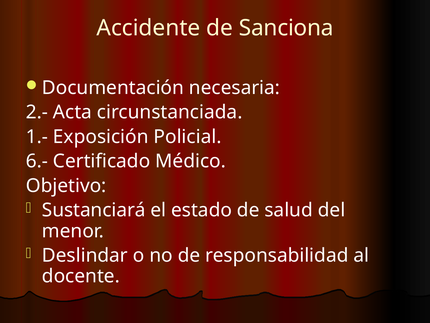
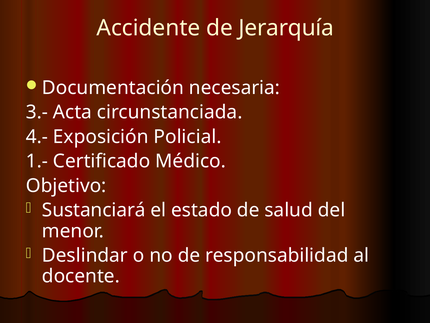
Sanciona: Sanciona -> Jerarquía (286, 28)
2.-: 2.- -> 3.- (37, 112)
1.-: 1.- -> 4.- (37, 137)
6.-: 6.- -> 1.- (37, 161)
